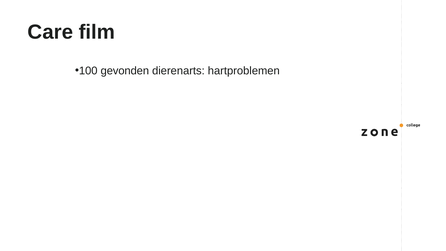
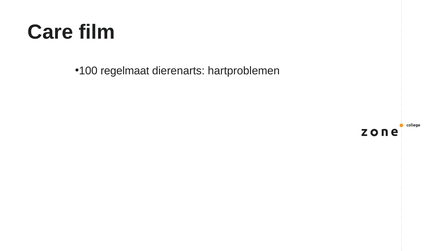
gevonden: gevonden -> regelmaat (125, 71)
